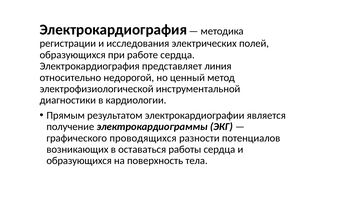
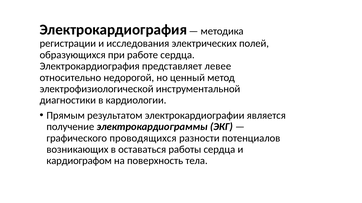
линия: линия -> левее (218, 66)
образующихся: образующихся -> кардиографом (79, 161)
